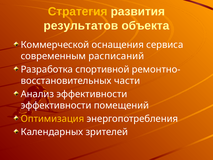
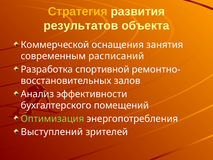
сервиса: сервиса -> занятия (165, 45)
части: части -> залов (127, 81)
эффективности: эффективности -> бухгалтерского (56, 105)
Оптимизация colour: yellow -> light green (52, 119)
Календарных: Календарных -> Выступлений (52, 132)
